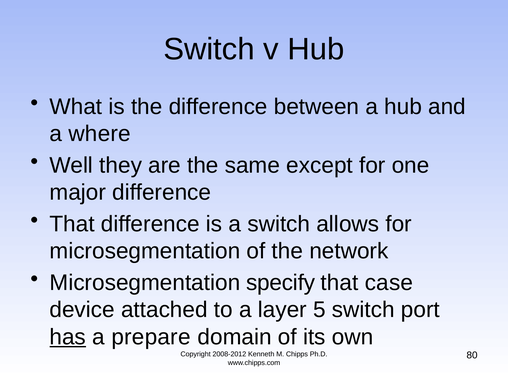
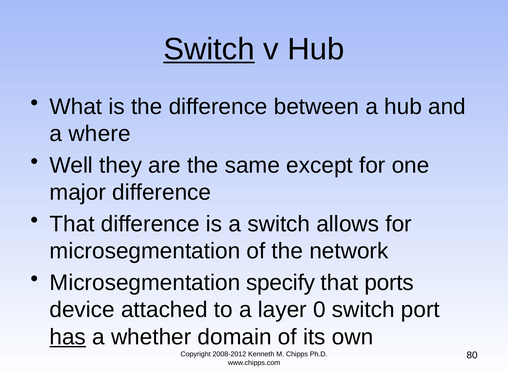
Switch underline: none -> present (209, 49)
case: case -> ports (389, 283)
5: 5 -> 0 (319, 310)
prepare: prepare -> whether (151, 337)
